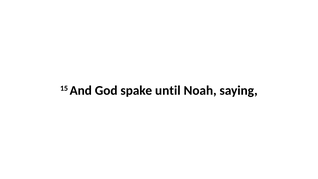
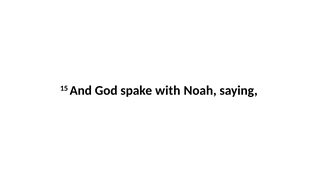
until: until -> with (168, 90)
